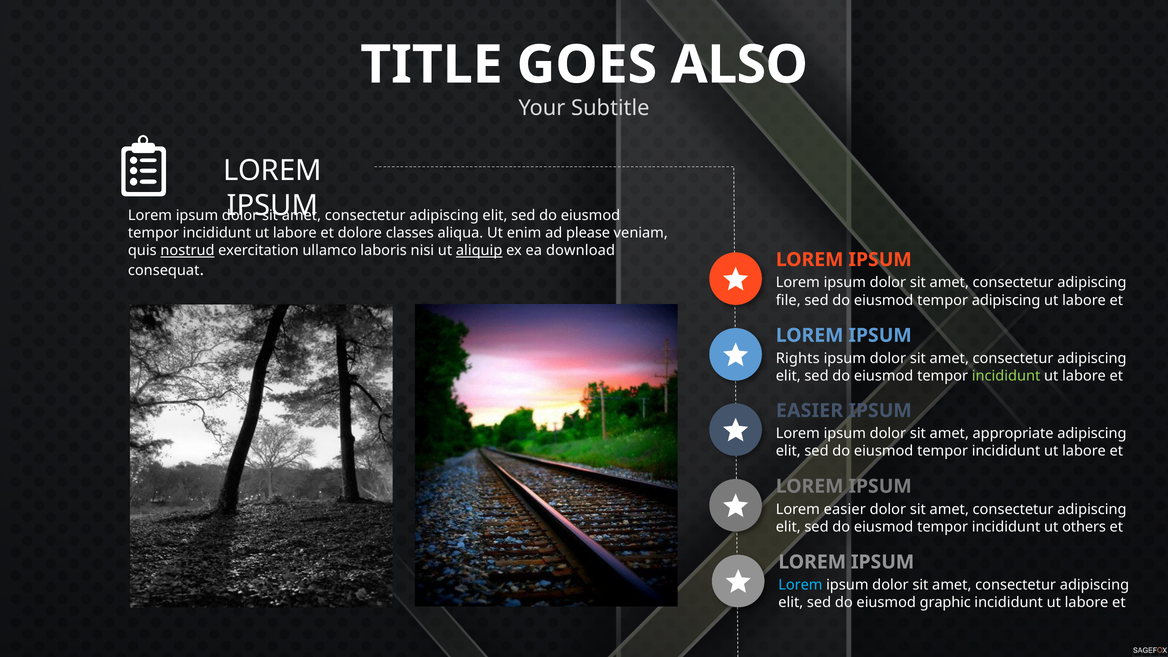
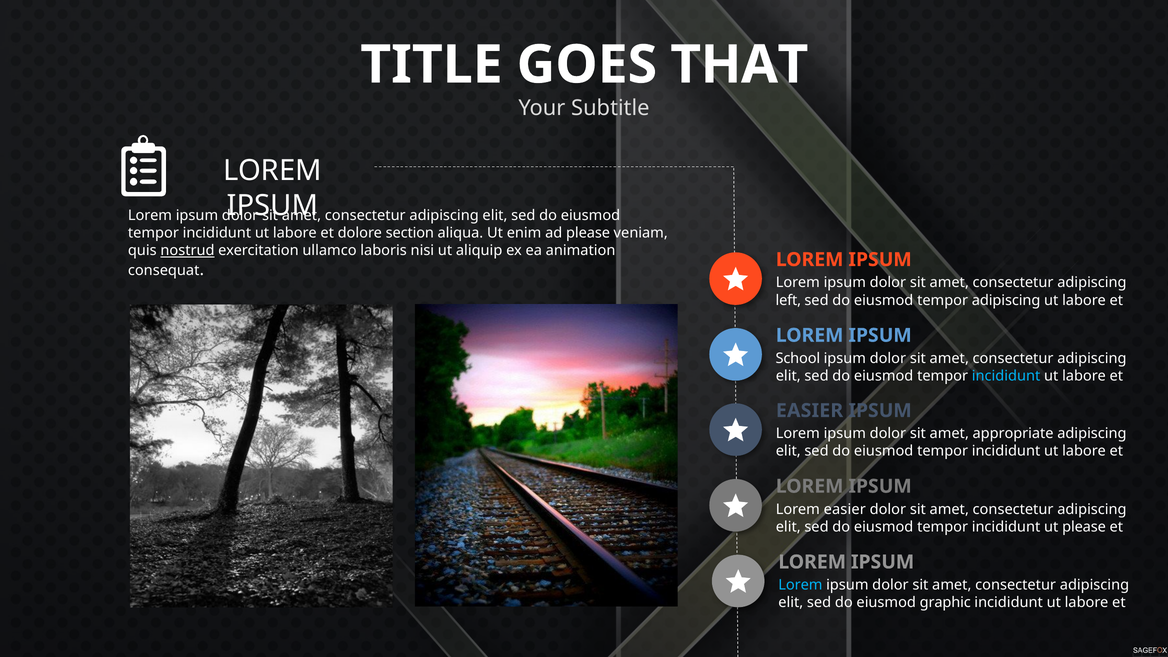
ALSO: ALSO -> THAT (739, 65)
classes: classes -> section (410, 233)
aliquip underline: present -> none (479, 251)
download: download -> animation (581, 251)
file: file -> left (788, 300)
Rights: Rights -> School (798, 358)
incididunt colour: light green -> light blue (1006, 376)
ut others: others -> please (1084, 527)
